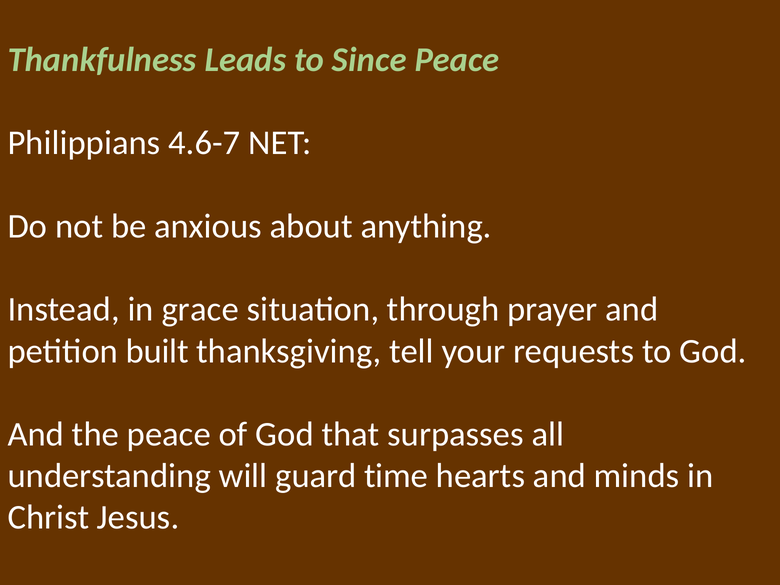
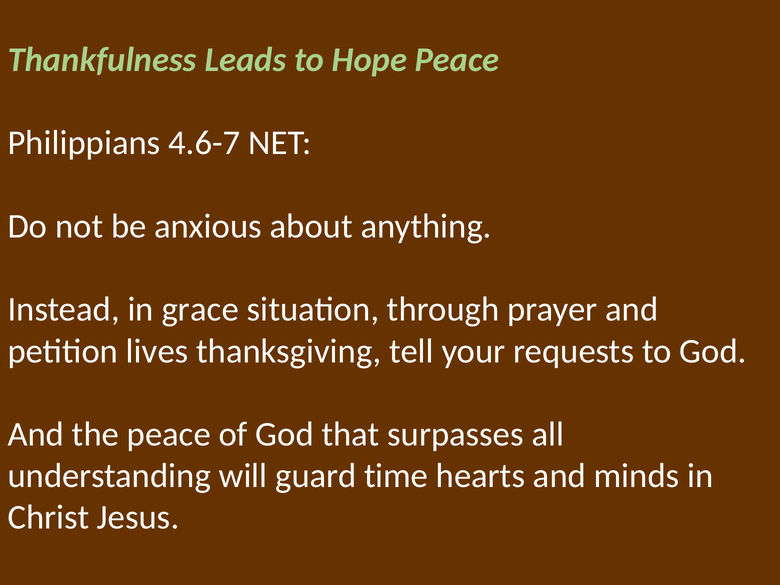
Since: Since -> Hope (370, 60)
built: built -> lives (157, 351)
